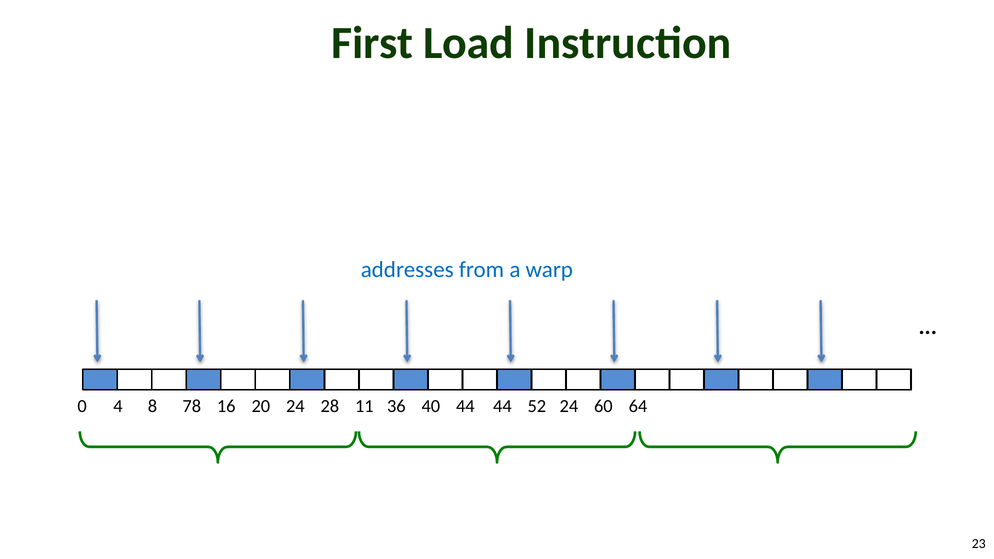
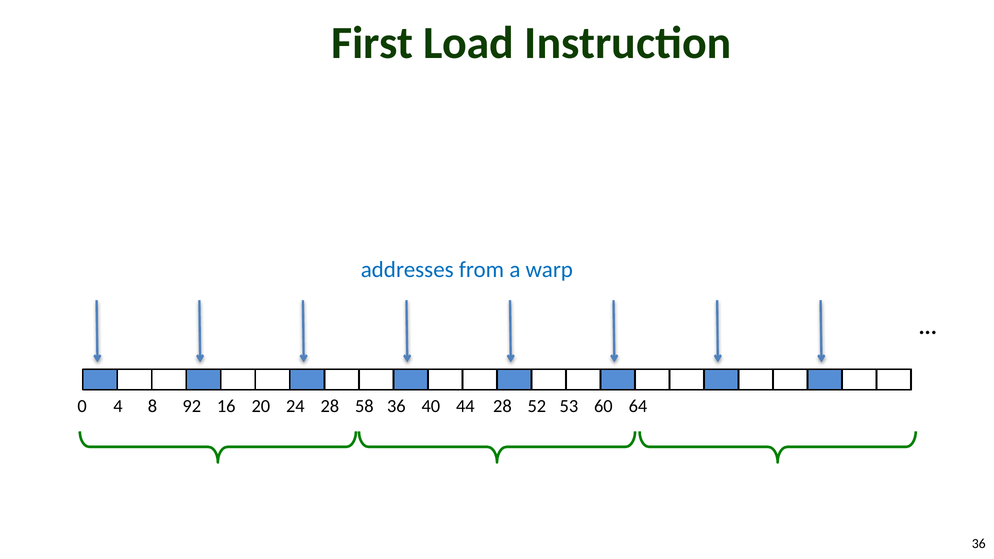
78: 78 -> 92 (192, 406)
11: 11 -> 58 (364, 406)
24 44: 44 -> 28 (502, 406)
20 24: 24 -> 53 (569, 406)
NVIDIA 23: 23 -> 36 (979, 544)
